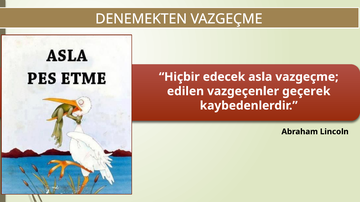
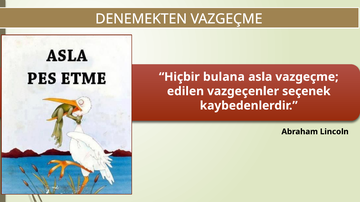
edecek: edecek -> bulana (224, 77)
geçerek: geçerek -> seçenek (306, 91)
